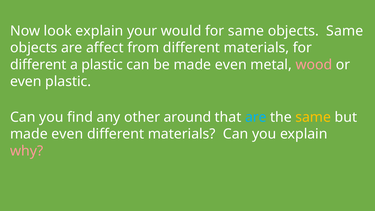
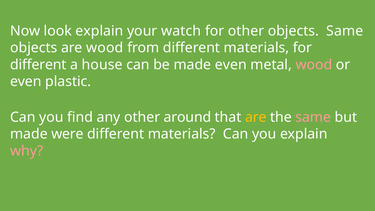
would: would -> watch (181, 31)
for same: same -> other (246, 31)
are affect: affect -> wood (105, 48)
a plastic: plastic -> house (102, 65)
are colour: light blue -> yellow (256, 117)
same colour: yellow -> pink (313, 117)
even: even -> were (67, 134)
